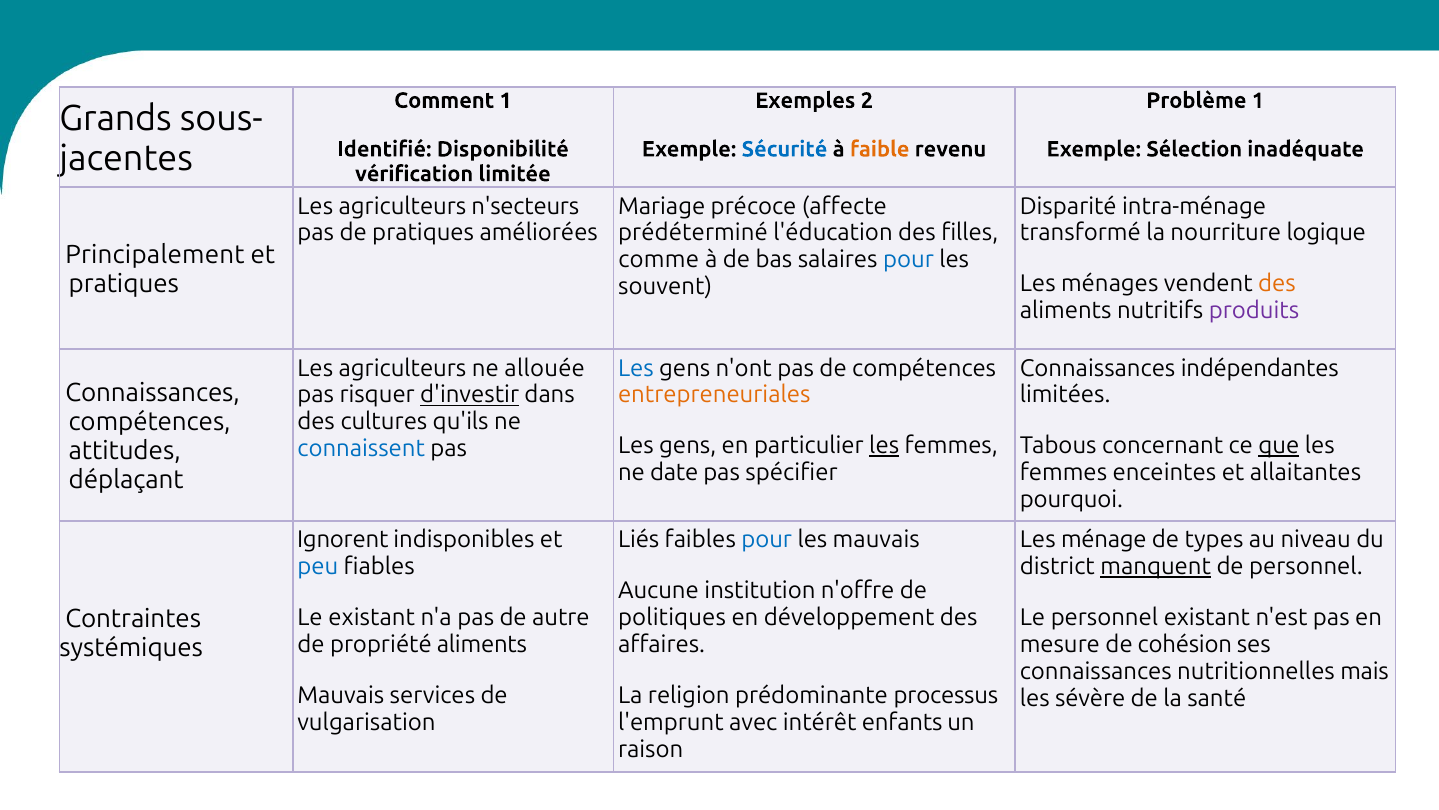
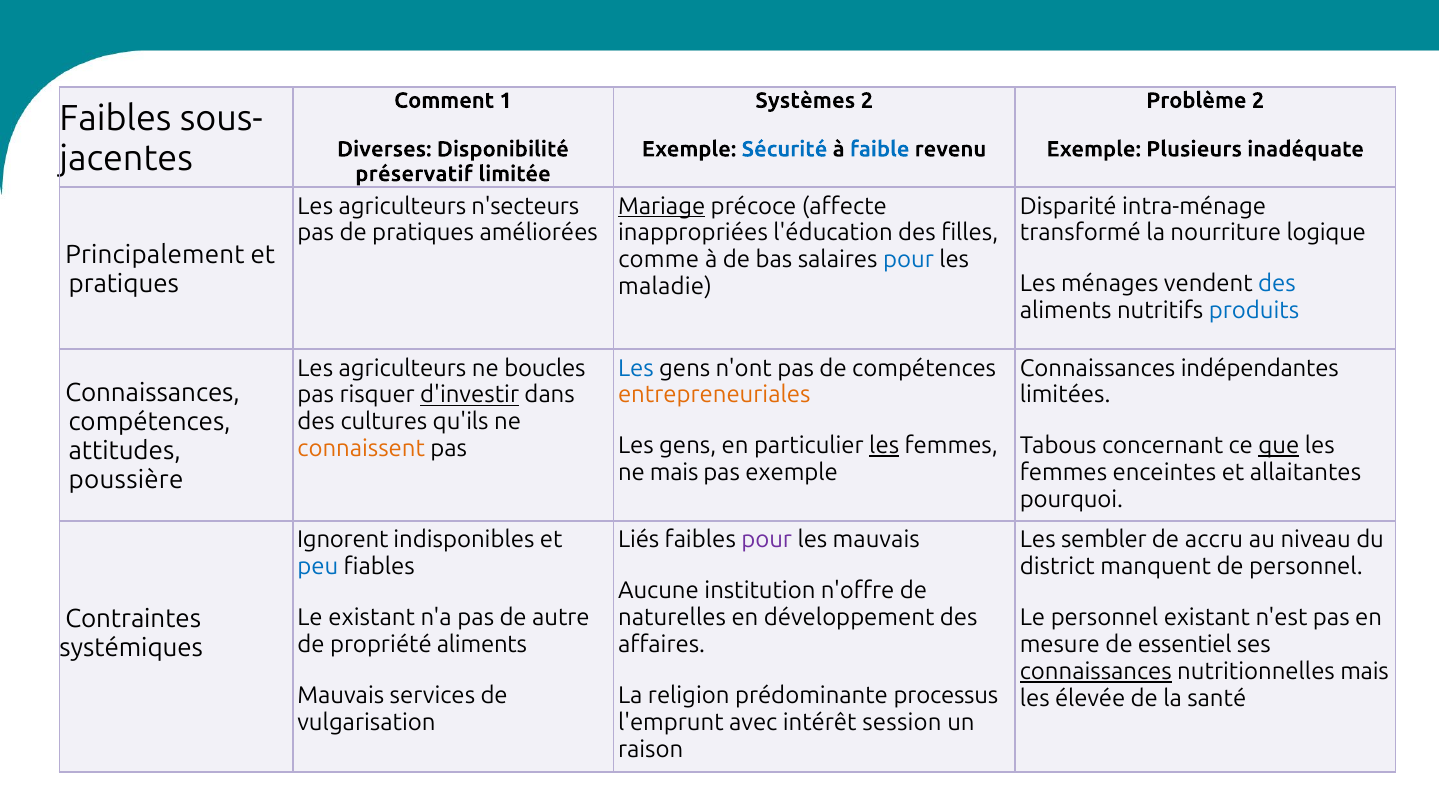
Exemples: Exemples -> Systèmes (805, 100)
Problème 1: 1 -> 2 (1258, 100)
Grands: Grands -> Faibles (115, 118)
Identifié: Identifié -> Diverses (384, 149)
faible colour: orange -> blue (880, 149)
Sélection: Sélection -> Plusieurs (1194, 149)
vérification: vérification -> préservatif (414, 174)
Mariage underline: none -> present (662, 206)
prédéterminé: prédéterminé -> inappropriées (693, 233)
des colour: orange -> blue (1277, 284)
souvent: souvent -> maladie (665, 287)
produits colour: purple -> blue (1254, 311)
allouée: allouée -> boucles (545, 368)
connaissent colour: blue -> orange (361, 448)
ne date: date -> mais (674, 472)
pas spécifier: spécifier -> exemple (792, 472)
déplaçant: déplaçant -> poussière (126, 479)
pour colour: blue -> purple (767, 540)
ménage: ménage -> sembler (1104, 540)
types: types -> accru (1214, 540)
manquent underline: present -> none (1156, 567)
politiques: politiques -> naturelles (672, 617)
cohésion: cohésion -> essentiel (1185, 644)
connaissances underline: none -> present (1096, 671)
sévère: sévère -> élevée (1090, 698)
enfants: enfants -> session (902, 722)
